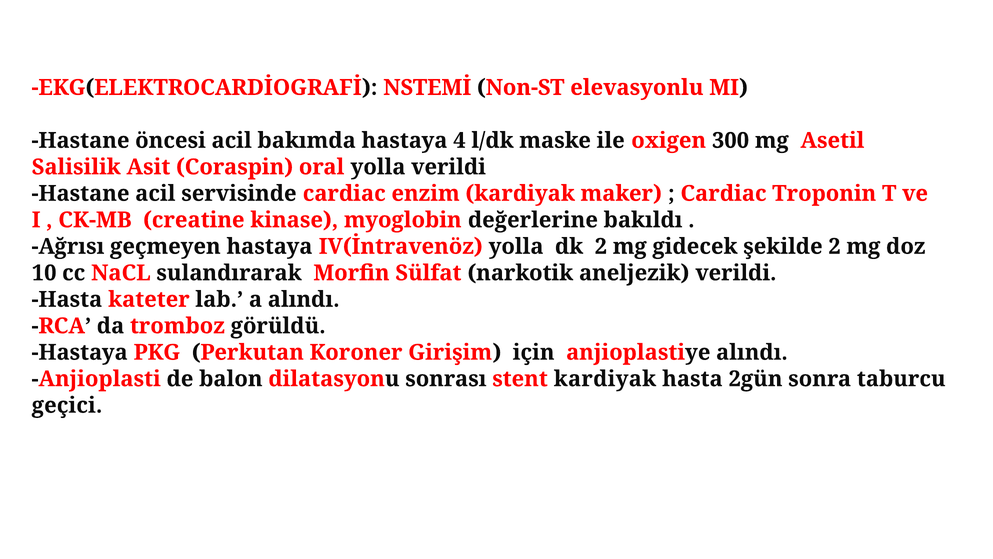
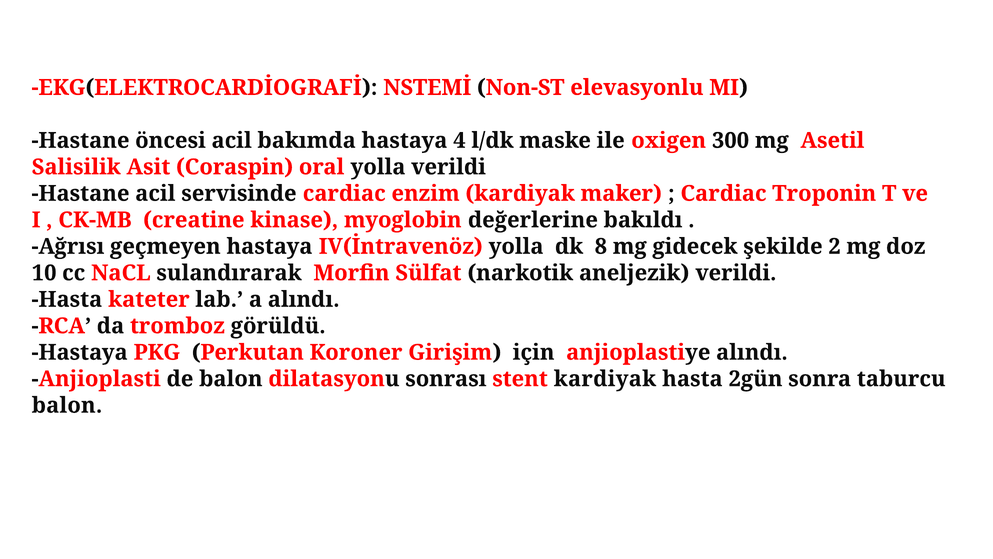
dk 2: 2 -> 8 (601, 246)
geçici: geçici -> balon (67, 405)
